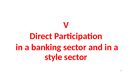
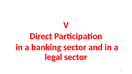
style: style -> legal (53, 57)
